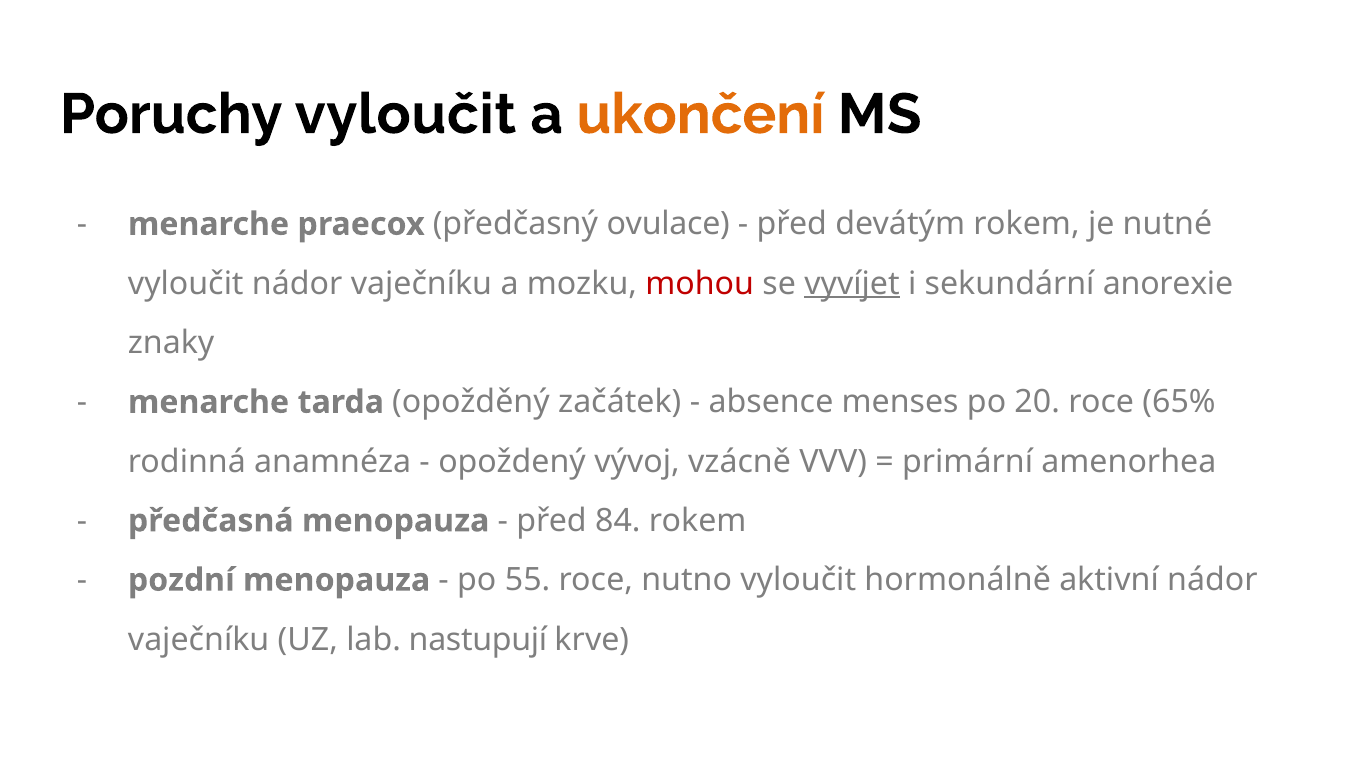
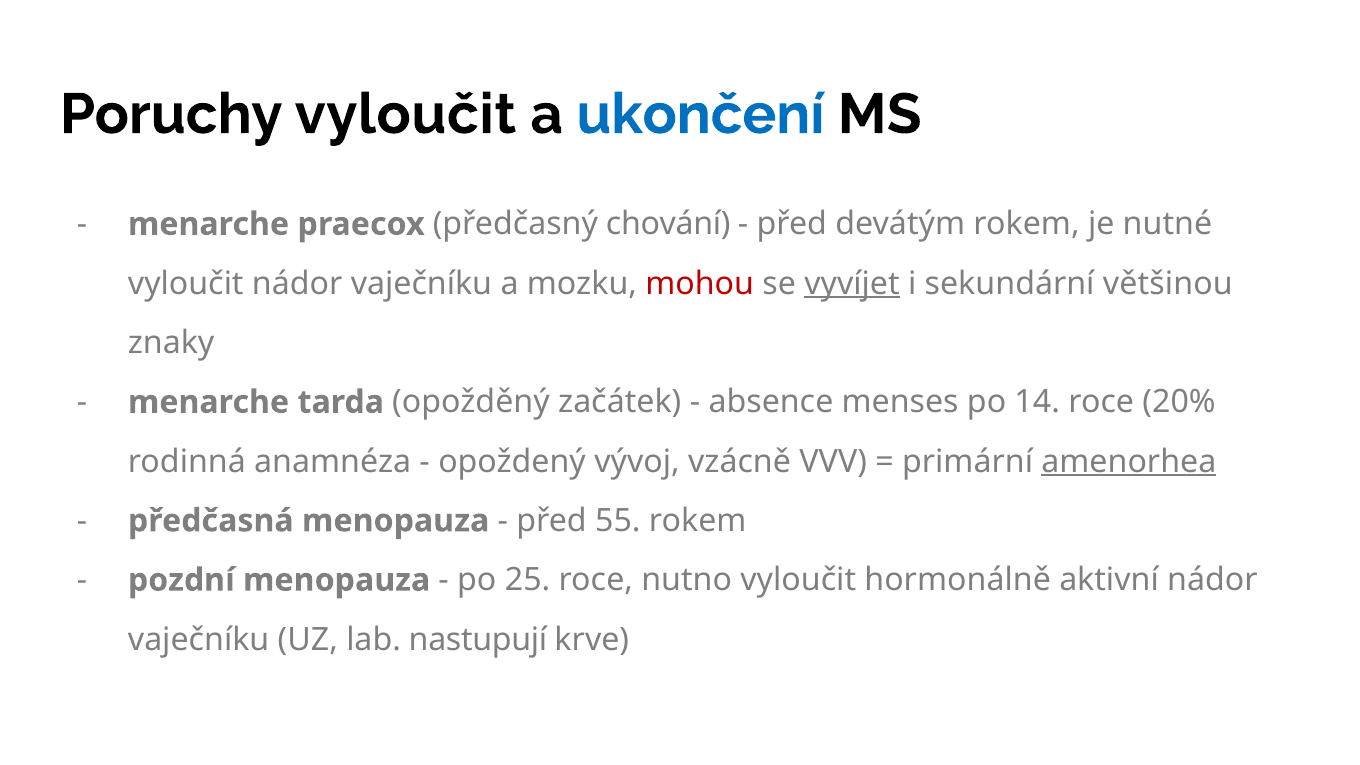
ukončení colour: orange -> blue (700, 114)
ovulace: ovulace -> chování (668, 224)
anorexie: anorexie -> většinou (1168, 284)
20: 20 -> 14 (1037, 402)
65%: 65% -> 20% (1179, 402)
amenorhea underline: none -> present (1129, 461)
84: 84 -> 55 (618, 521)
55: 55 -> 25 (528, 580)
